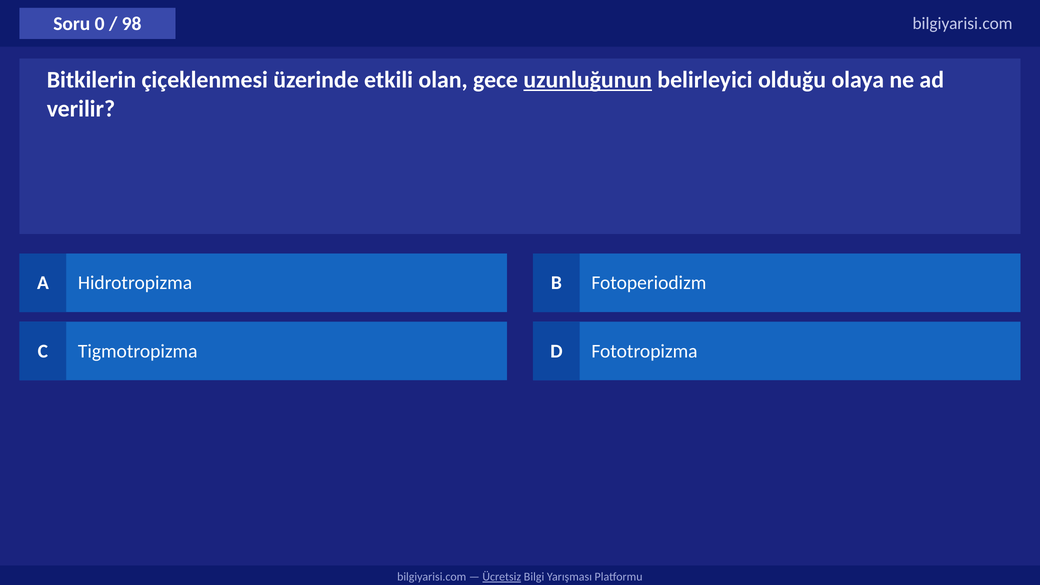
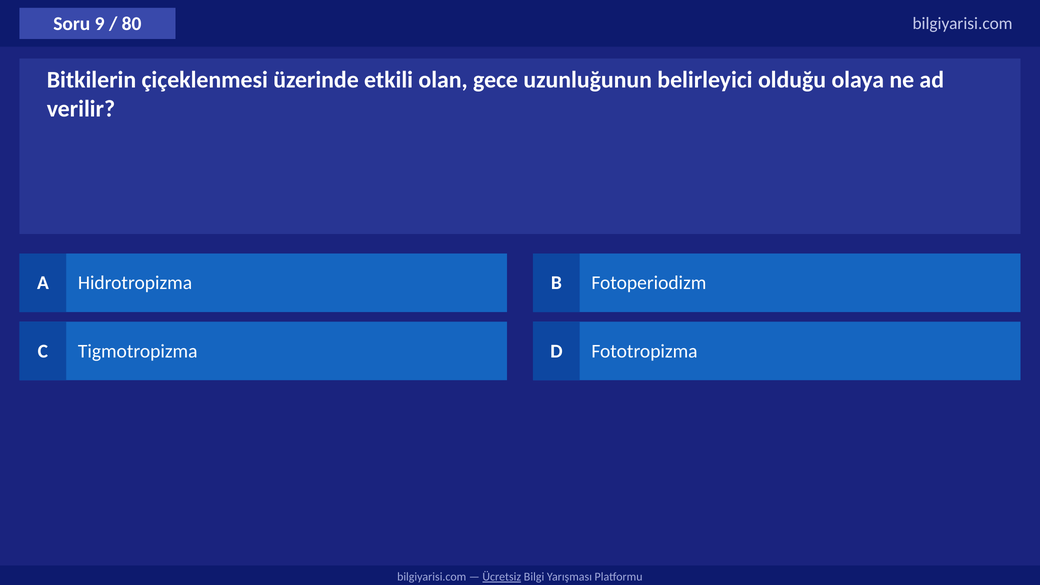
0: 0 -> 9 (100, 24)
98: 98 -> 80 (132, 24)
uzunluğunun underline: present -> none (588, 80)
